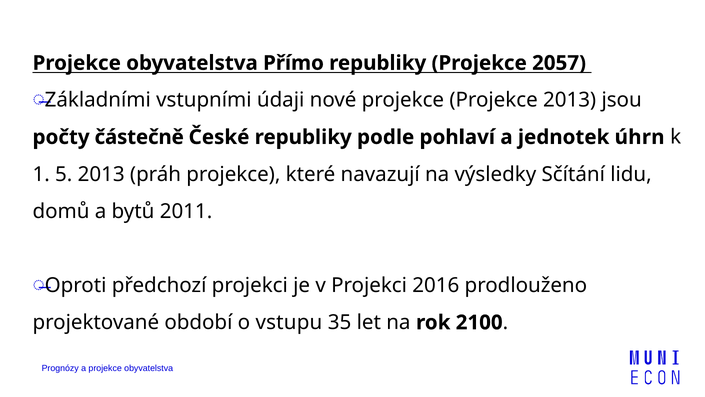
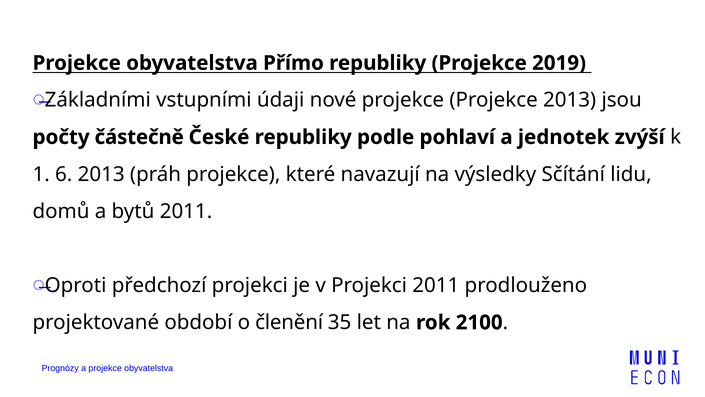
2057: 2057 -> 2019 (559, 63)
úhrn: úhrn -> zvýší (640, 137)
5: 5 -> 6 (64, 174)
Projekci 2016: 2016 -> 2011 (436, 285)
vstupu: vstupu -> členění (289, 322)
